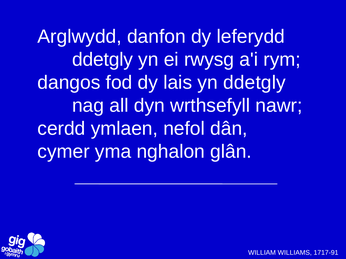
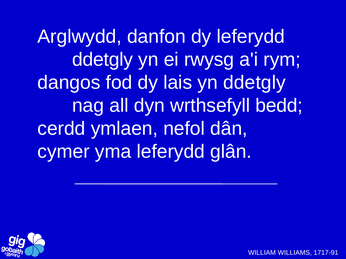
nawr: nawr -> bedd (279, 106)
yma nghalon: nghalon -> leferydd (171, 152)
